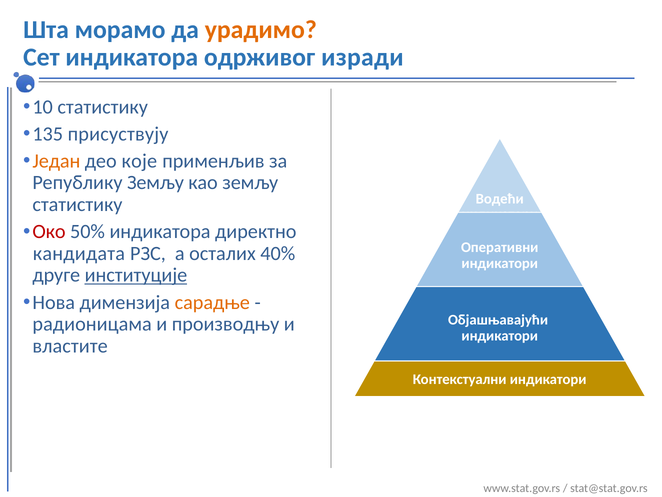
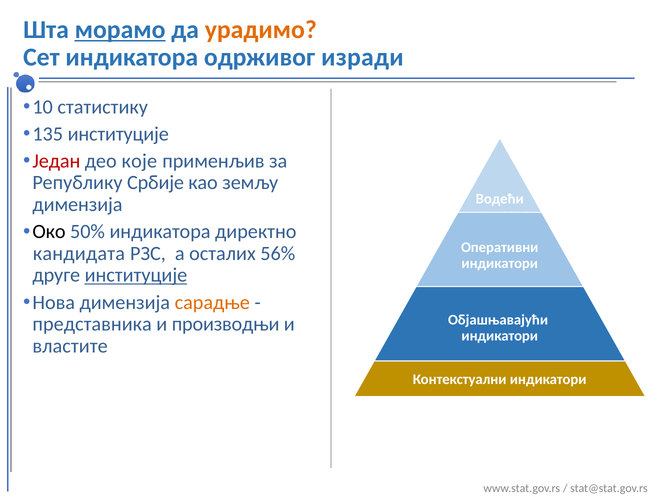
морамо underline: none -> present (120, 30)
135 присуствују: присуствују -> институције (118, 134)
Један colour: orange -> red (56, 161)
Републику Земљу: Земљу -> Србије (156, 183)
статистику: статистику -> димензија (78, 204)
Око colour: red -> black (49, 231)
40%: 40% -> 56% (278, 253)
радионицама: радионицама -> представника (92, 324)
производњу: производњу -> производњи (226, 324)
